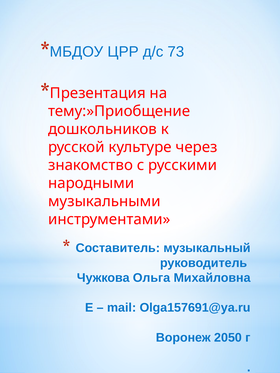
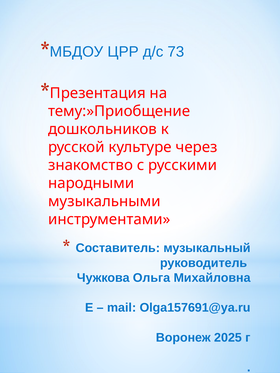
2050: 2050 -> 2025 (228, 338)
